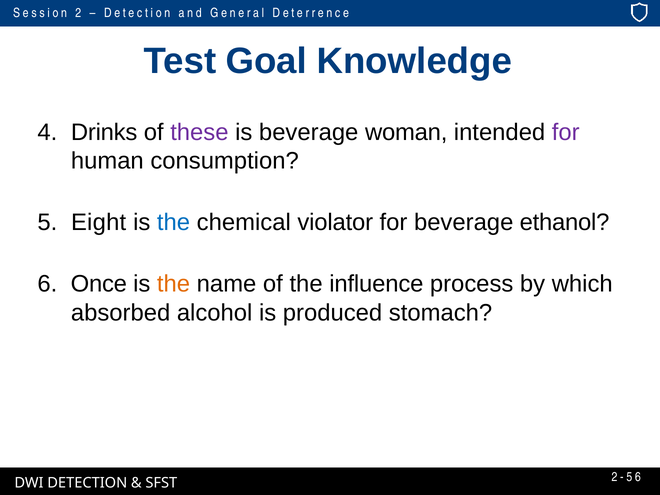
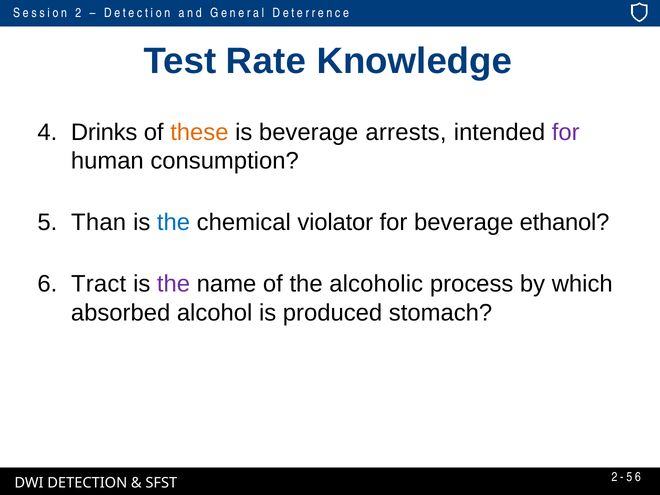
Goal: Goal -> Rate (266, 61)
these colour: purple -> orange (199, 132)
woman: woman -> arrests (406, 132)
Eight: Eight -> Than (99, 223)
Once: Once -> Tract (99, 284)
the colour: orange -> purple (174, 284)
influence: influence -> alcoholic (376, 284)
